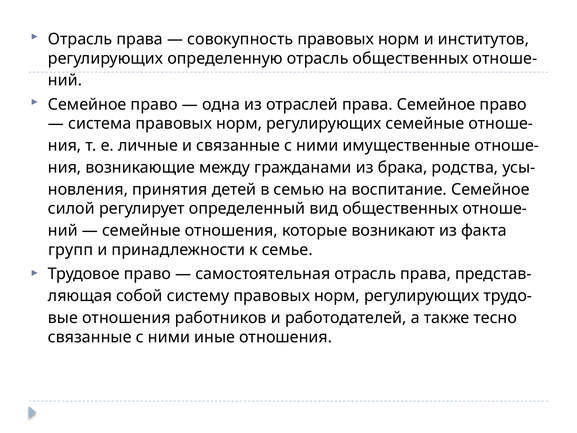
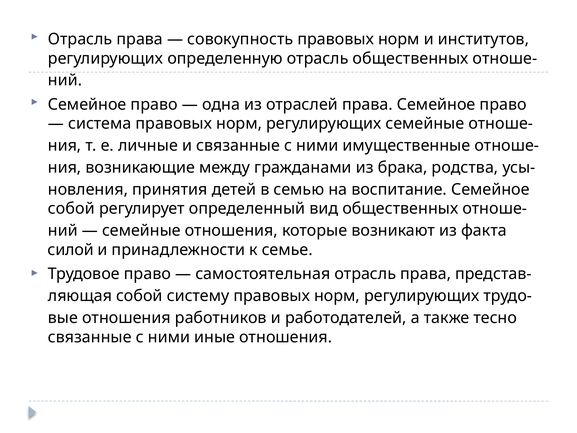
силой: силой -> собой (71, 209)
групп: групп -> силой (71, 250)
